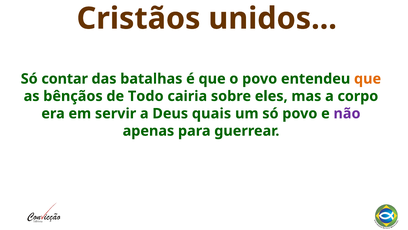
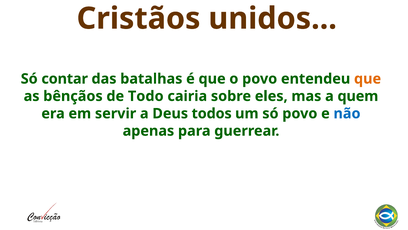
corpo: corpo -> quem (358, 96)
quais: quais -> todos (212, 113)
não colour: purple -> blue (347, 113)
